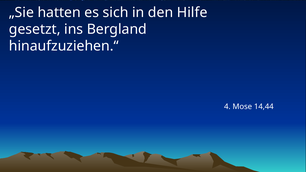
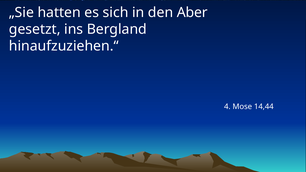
Hilfe: Hilfe -> Aber (192, 12)
